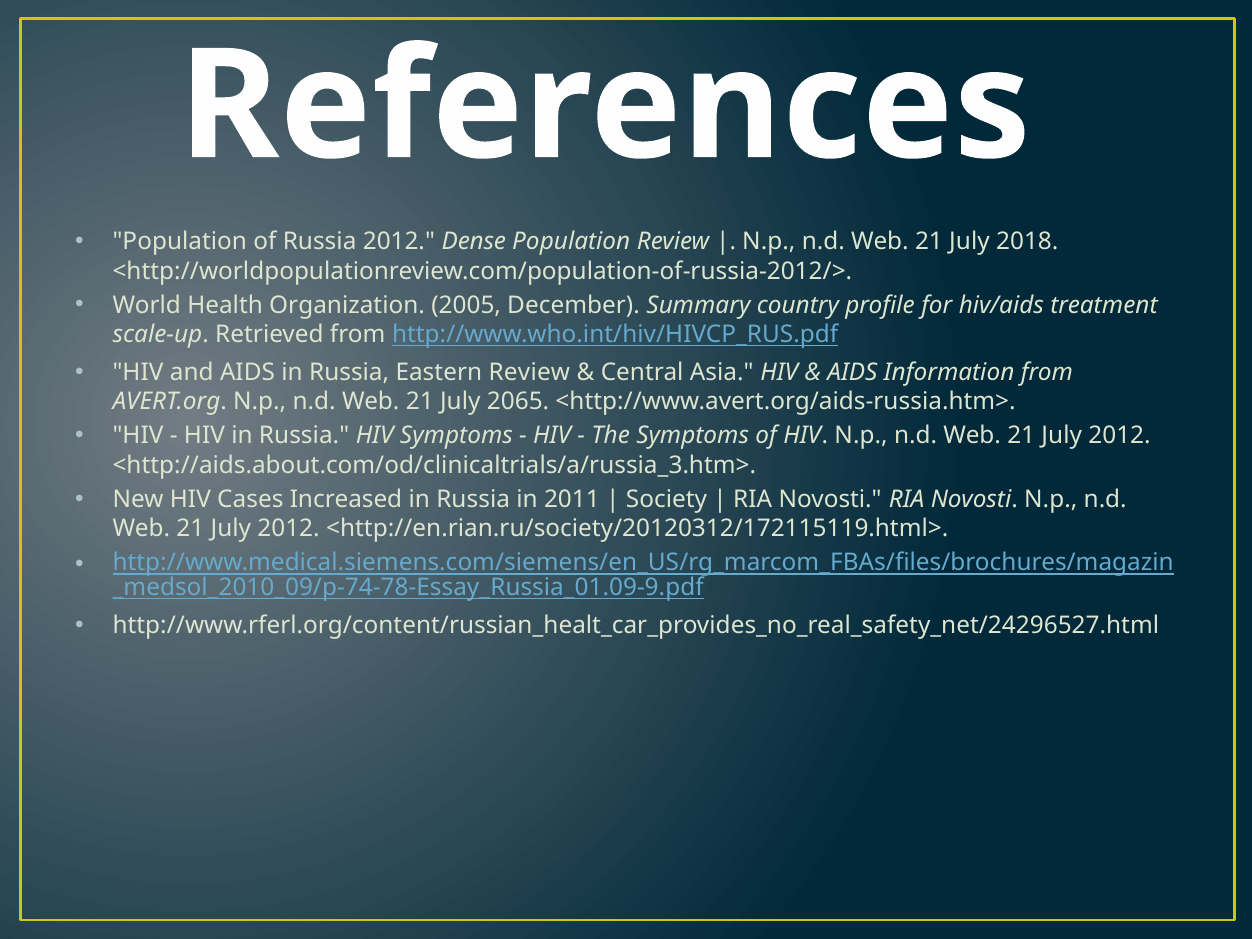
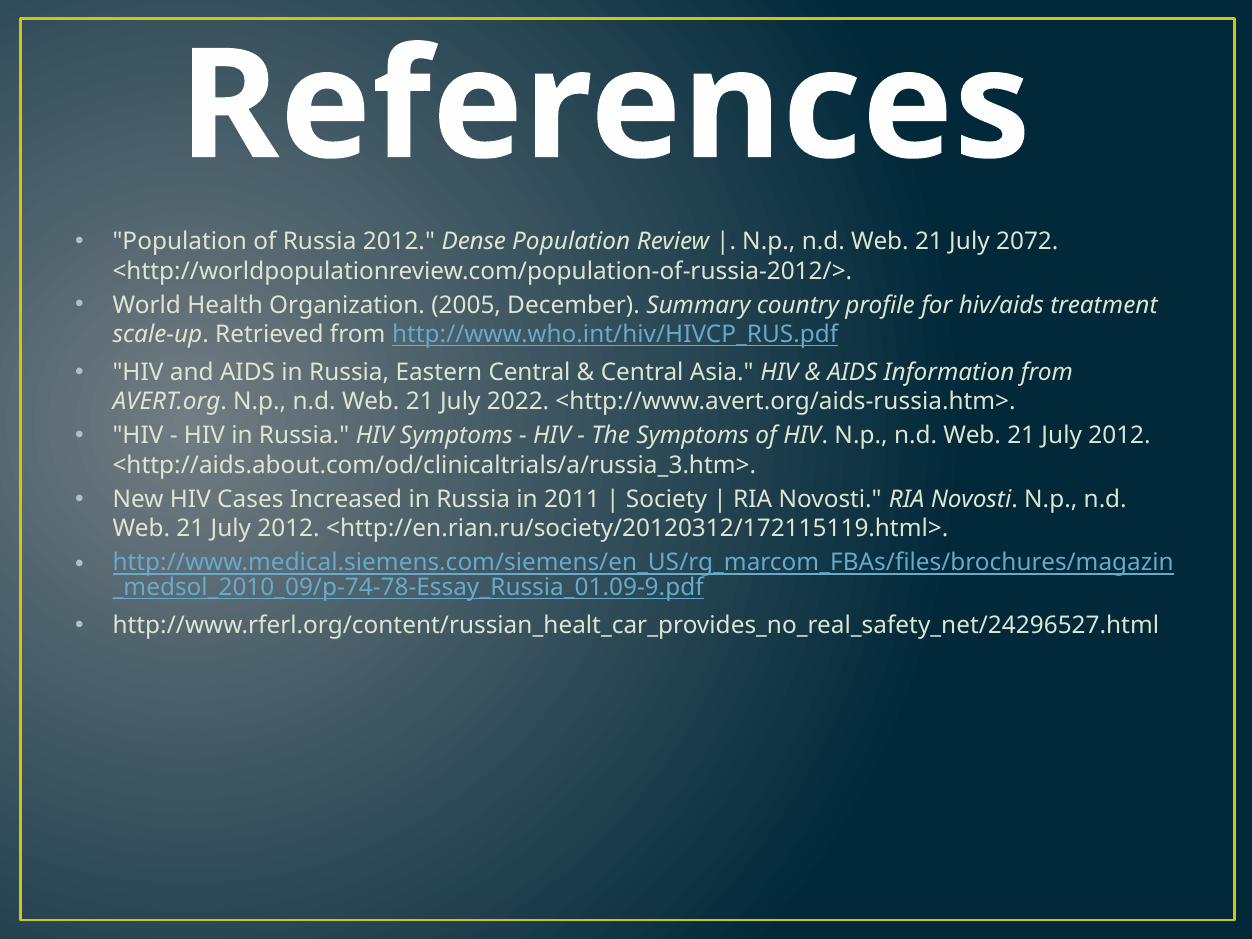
2018: 2018 -> 2072 (1027, 242)
Eastern Review: Review -> Central (530, 372)
2065: 2065 -> 2022 (518, 402)
